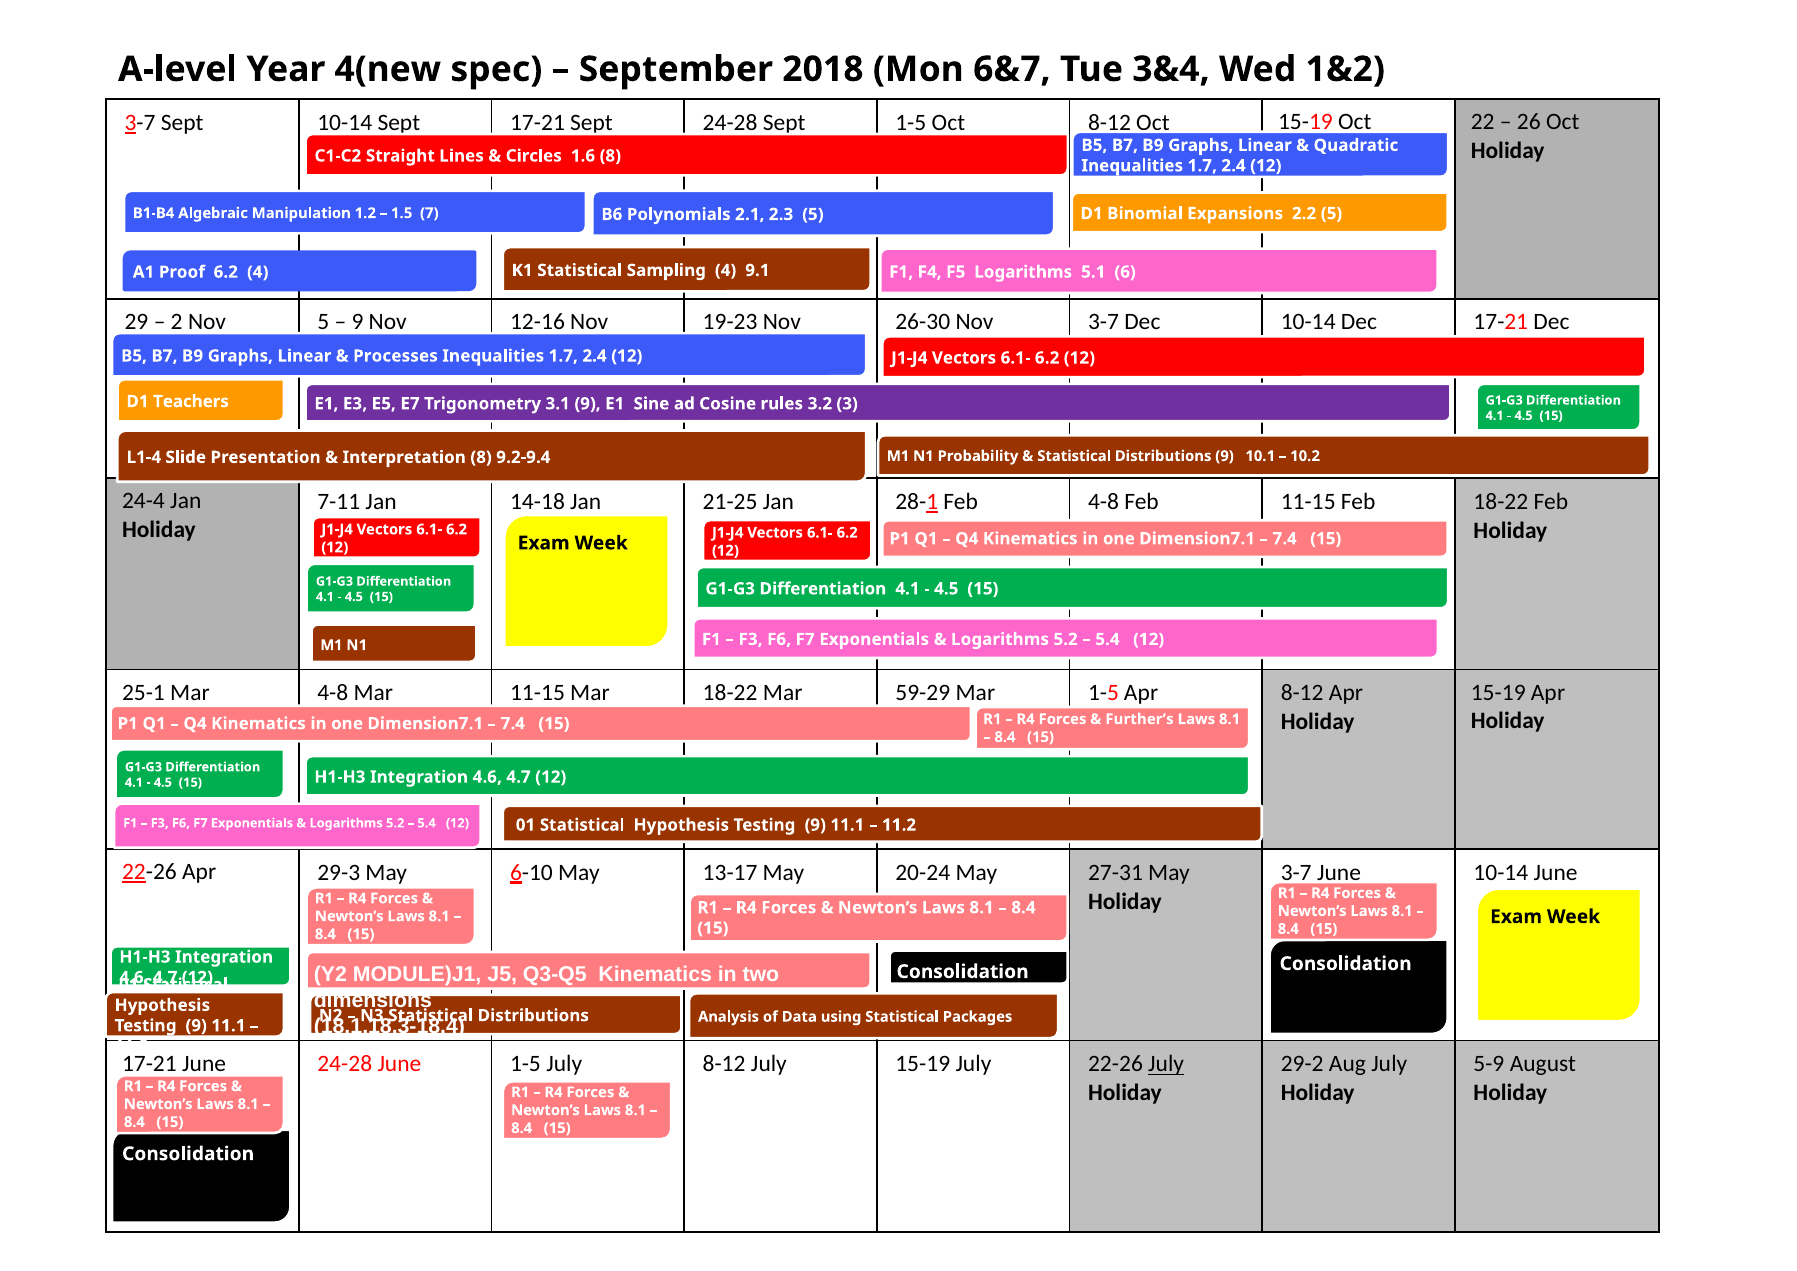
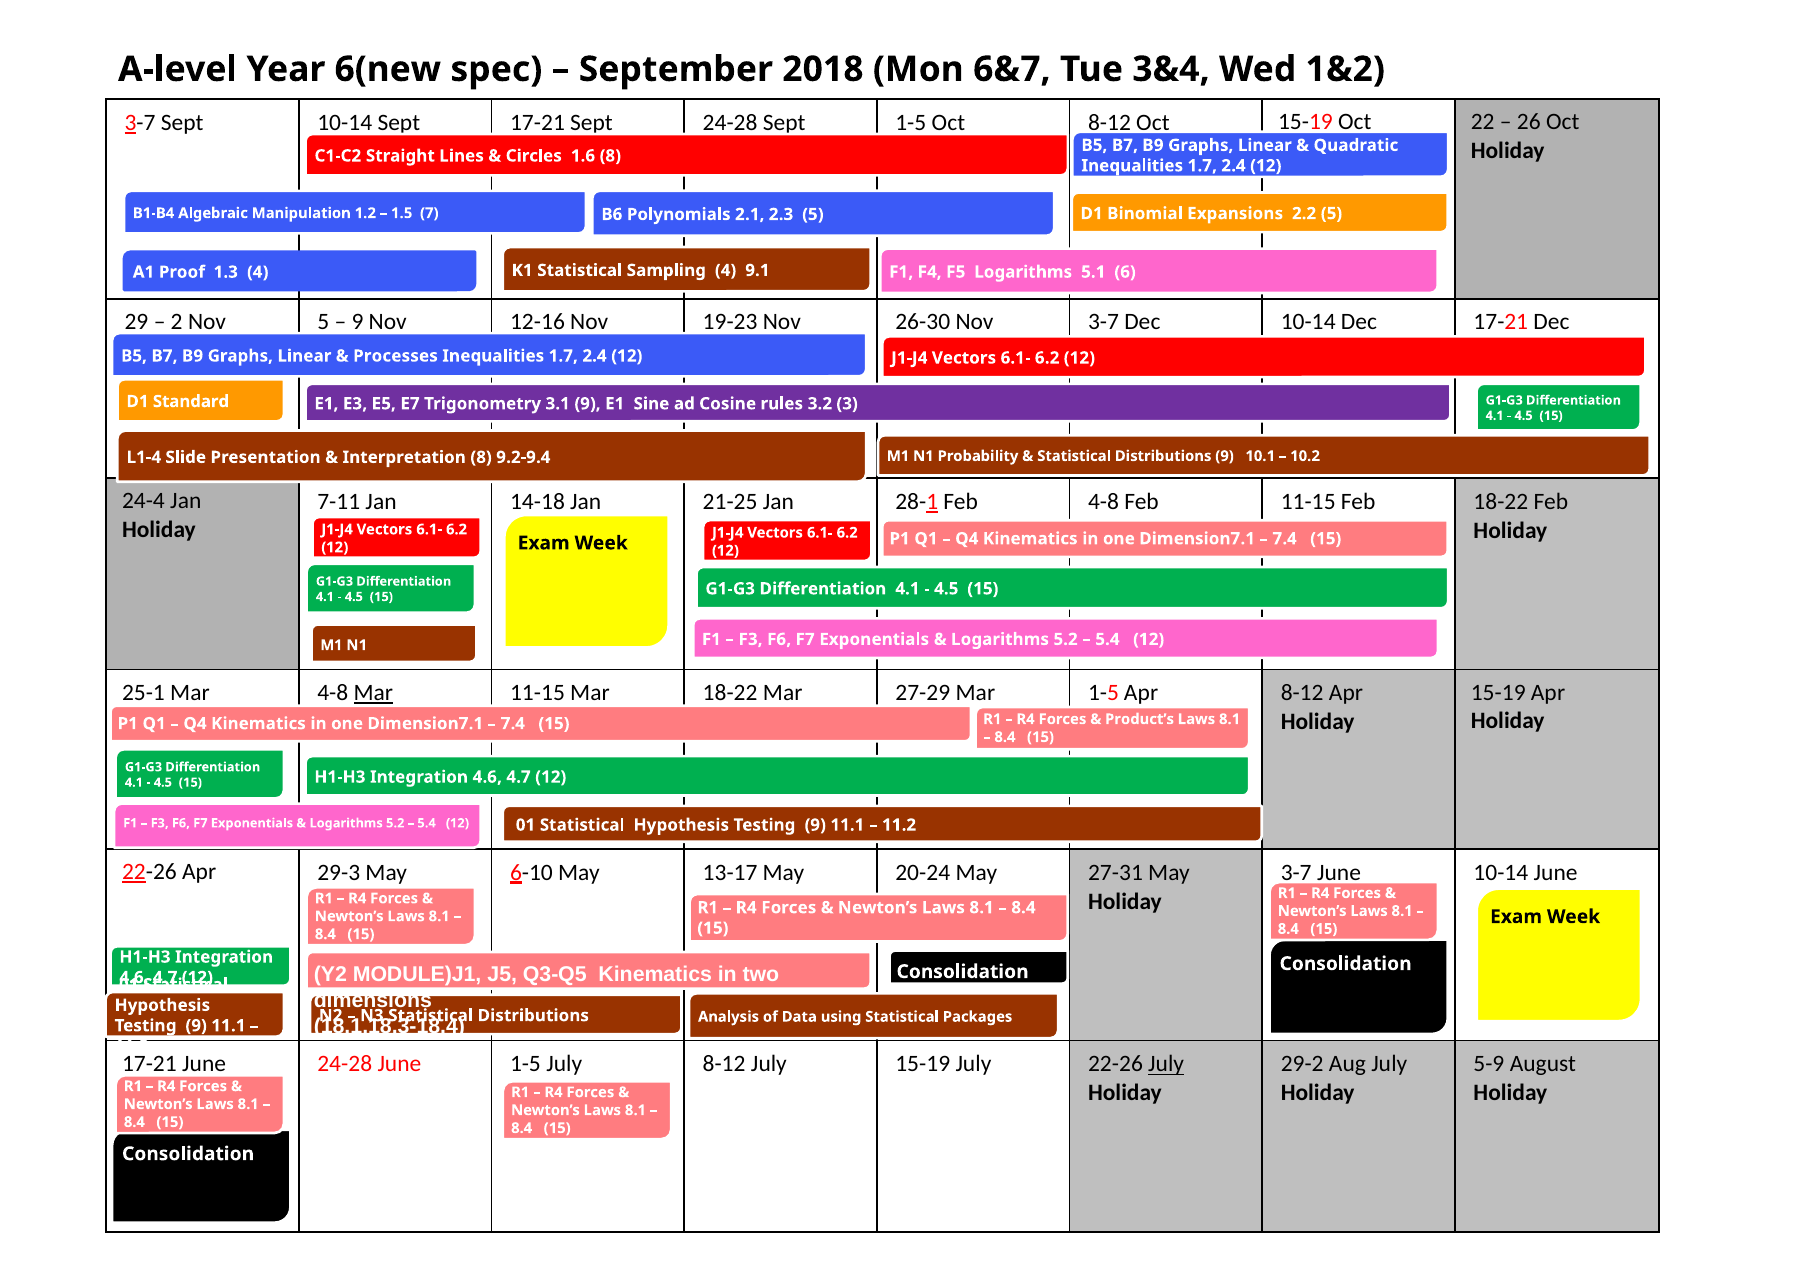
4(new: 4(new -> 6(new (388, 69)
Proof 6.2: 6.2 -> 1.3 (226, 272)
Teachers: Teachers -> Standard (191, 401)
Mar underline: none -> present (373, 693)
59-29: 59-29 -> 27-29 (923, 693)
Further’s: Further’s -> Product’s (1140, 719)
